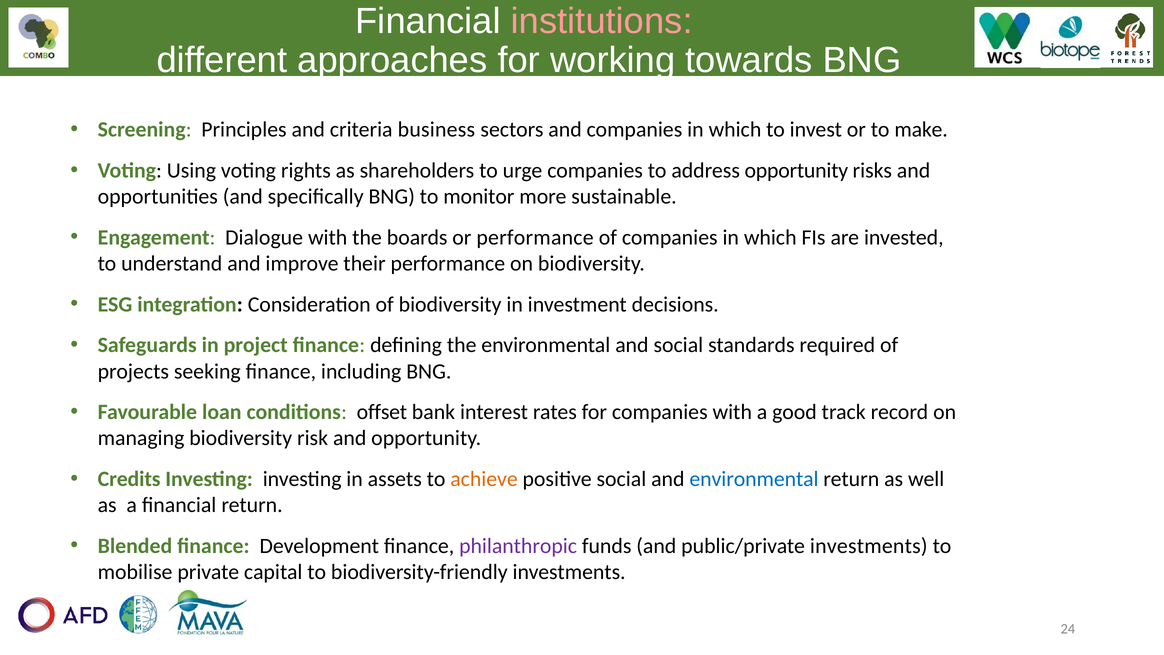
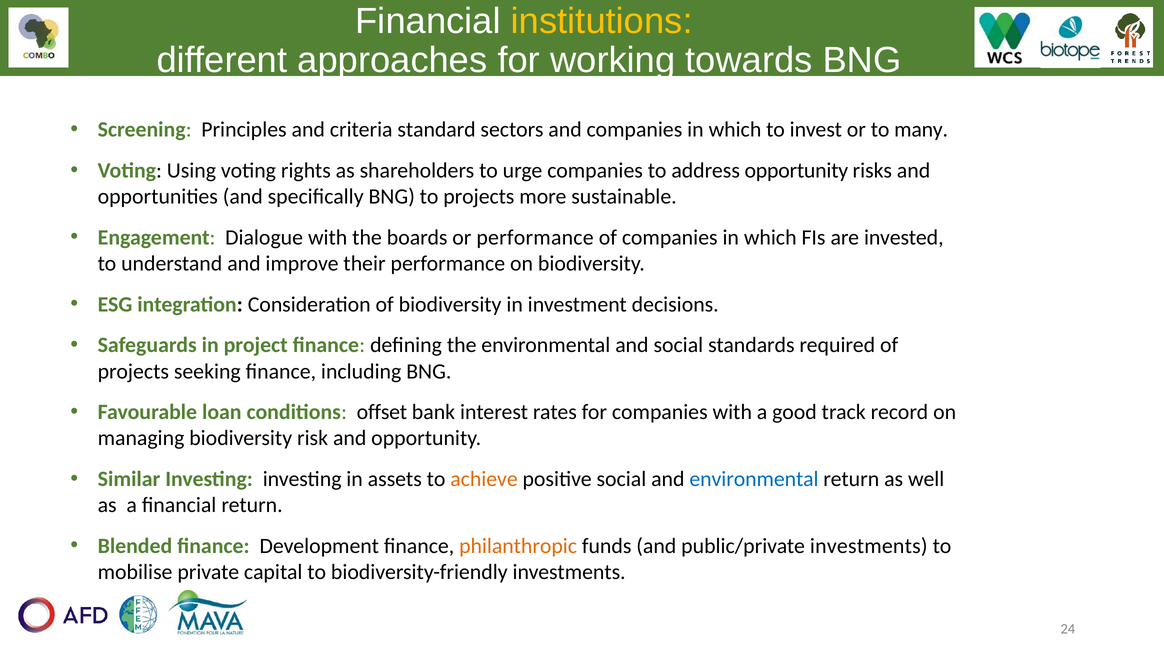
institutions colour: pink -> yellow (602, 21)
business: business -> standard (437, 130)
make: make -> many (921, 130)
to monitor: monitor -> projects (479, 197)
Credits: Credits -> Similar (129, 479)
philanthropic colour: purple -> orange (518, 546)
